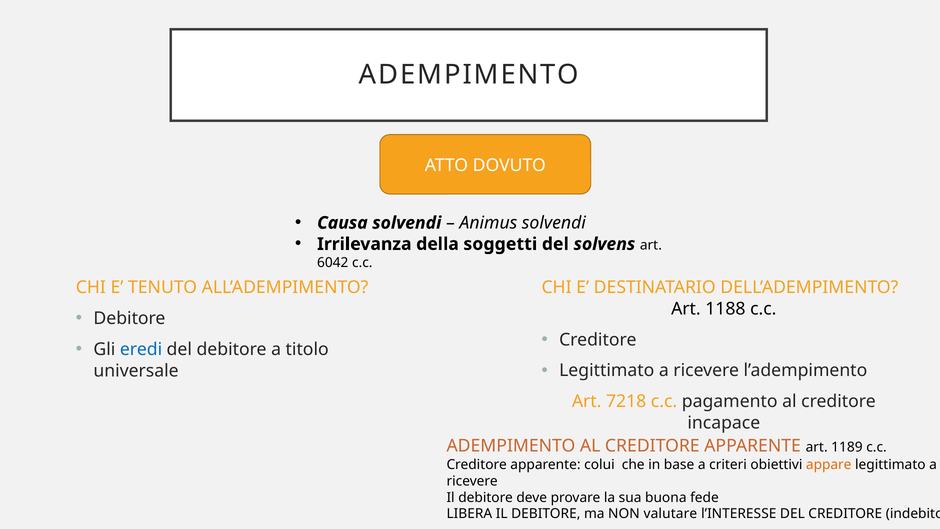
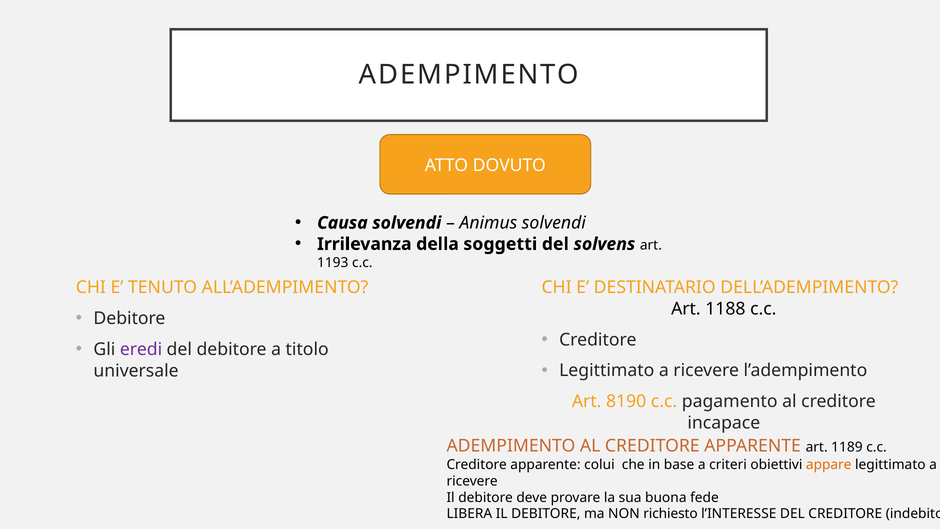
6042: 6042 -> 1193 (333, 262)
eredi colour: blue -> purple (141, 349)
7218: 7218 -> 8190 (626, 401)
valutare: valutare -> richiesto (671, 514)
